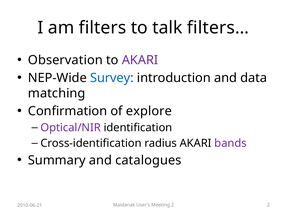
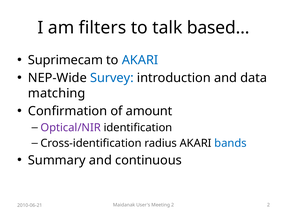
filters…: filters… -> based… (218, 28)
Observation: Observation -> Suprimecam (65, 60)
AKARI colour: purple -> blue (140, 60)
explore: explore -> amount (149, 111)
bands colour: purple -> blue (231, 143)
catalogues: catalogues -> continuous (148, 160)
